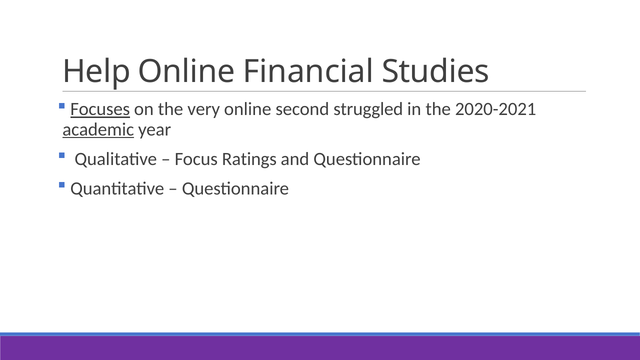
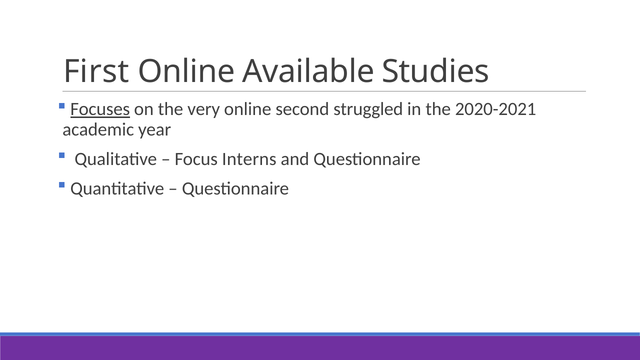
Help: Help -> First (96, 72)
Financial: Financial -> Available (309, 72)
academic underline: present -> none (98, 129)
Ratings: Ratings -> Interns (249, 159)
